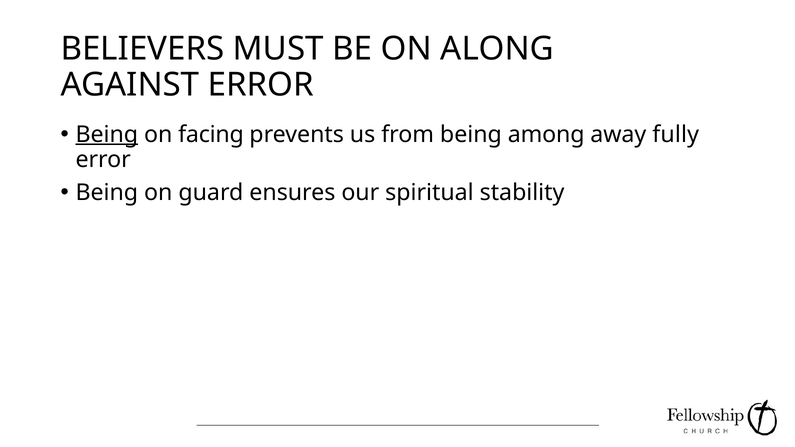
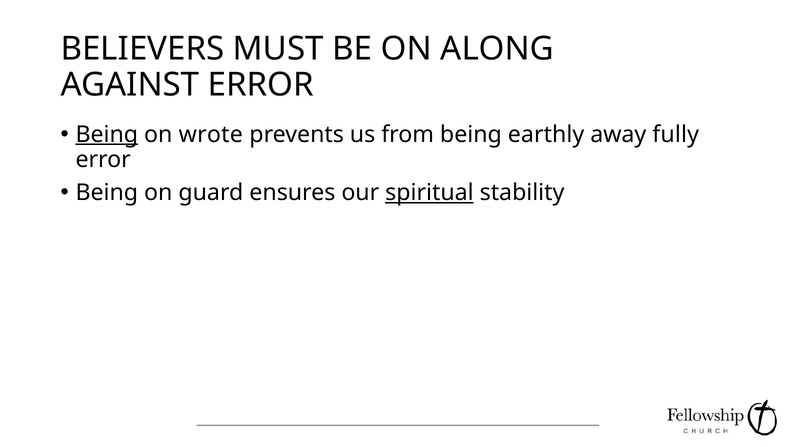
facing: facing -> wrote (211, 134)
among: among -> earthly (546, 134)
spiritual underline: none -> present (429, 193)
